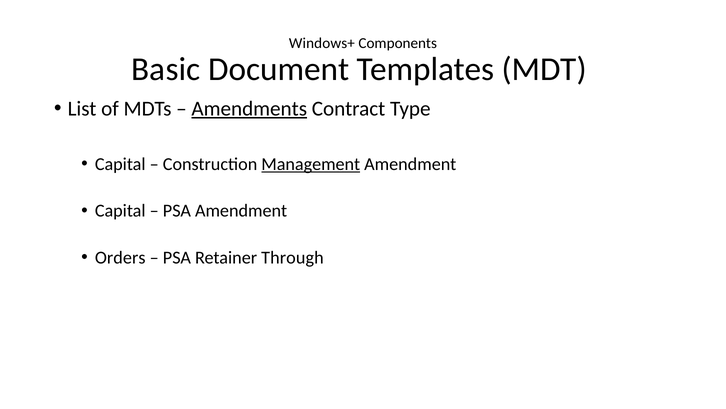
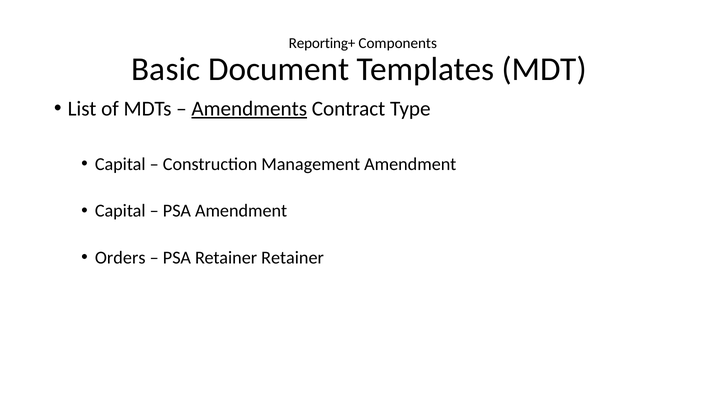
Windows+: Windows+ -> Reporting+ (322, 43)
Management underline: present -> none (311, 164)
Retainer Through: Through -> Retainer (293, 257)
